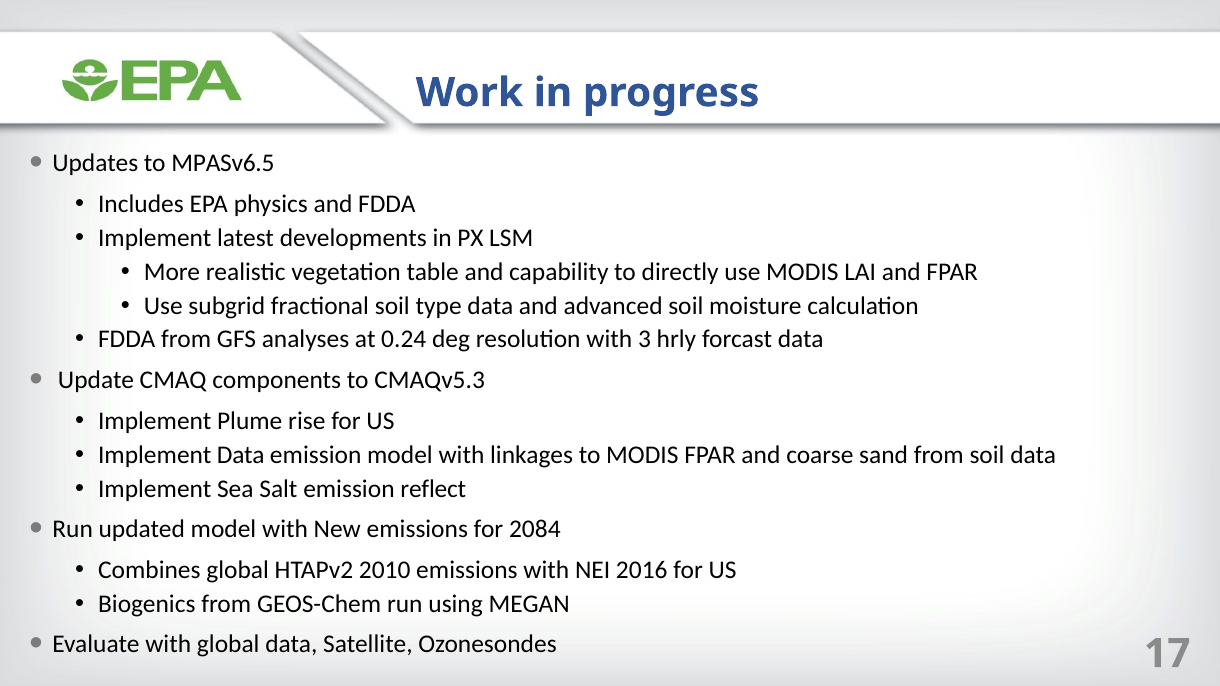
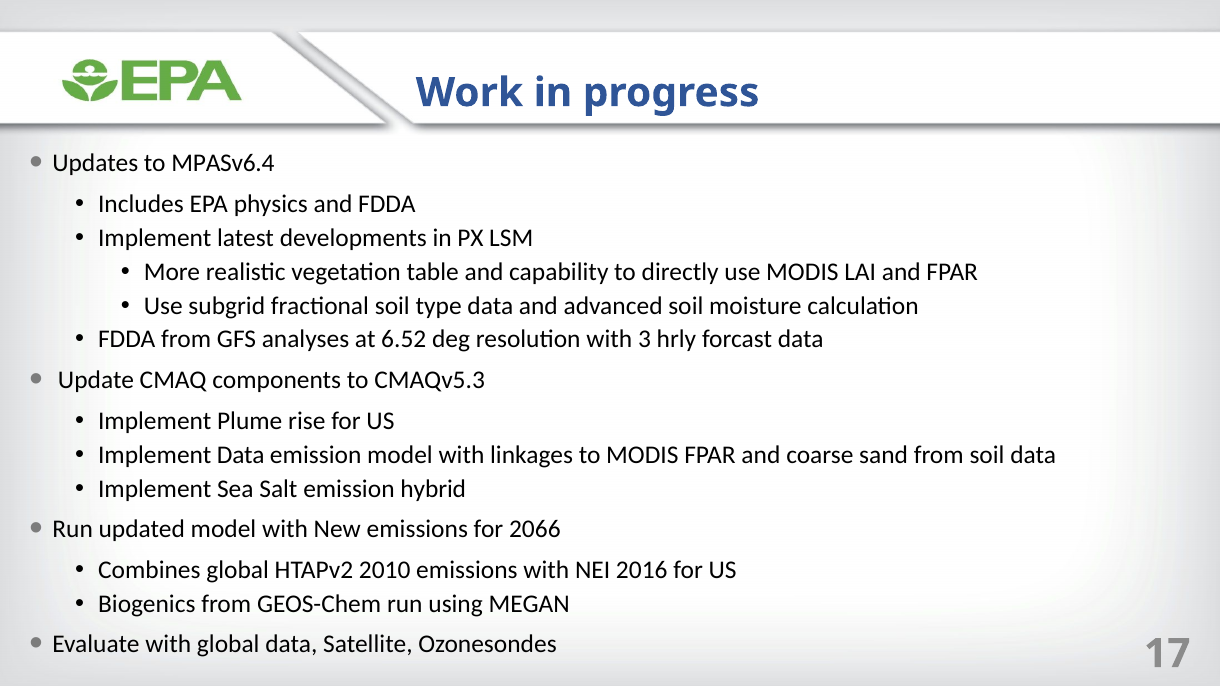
MPASv6.5: MPASv6.5 -> MPASv6.4 (223, 163)
0.24: 0.24 -> 6.52 (404, 340)
reflect: reflect -> hybrid (433, 489)
2084: 2084 -> 2066 (535, 529)
